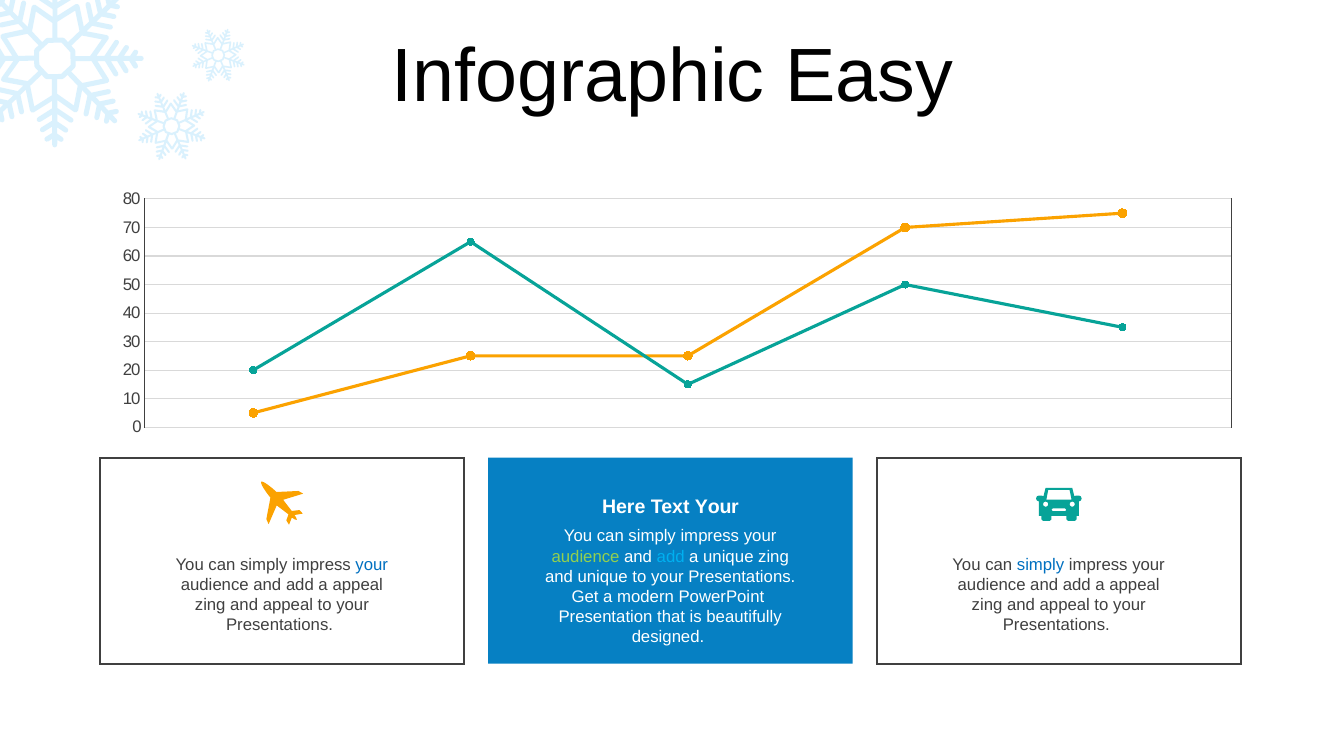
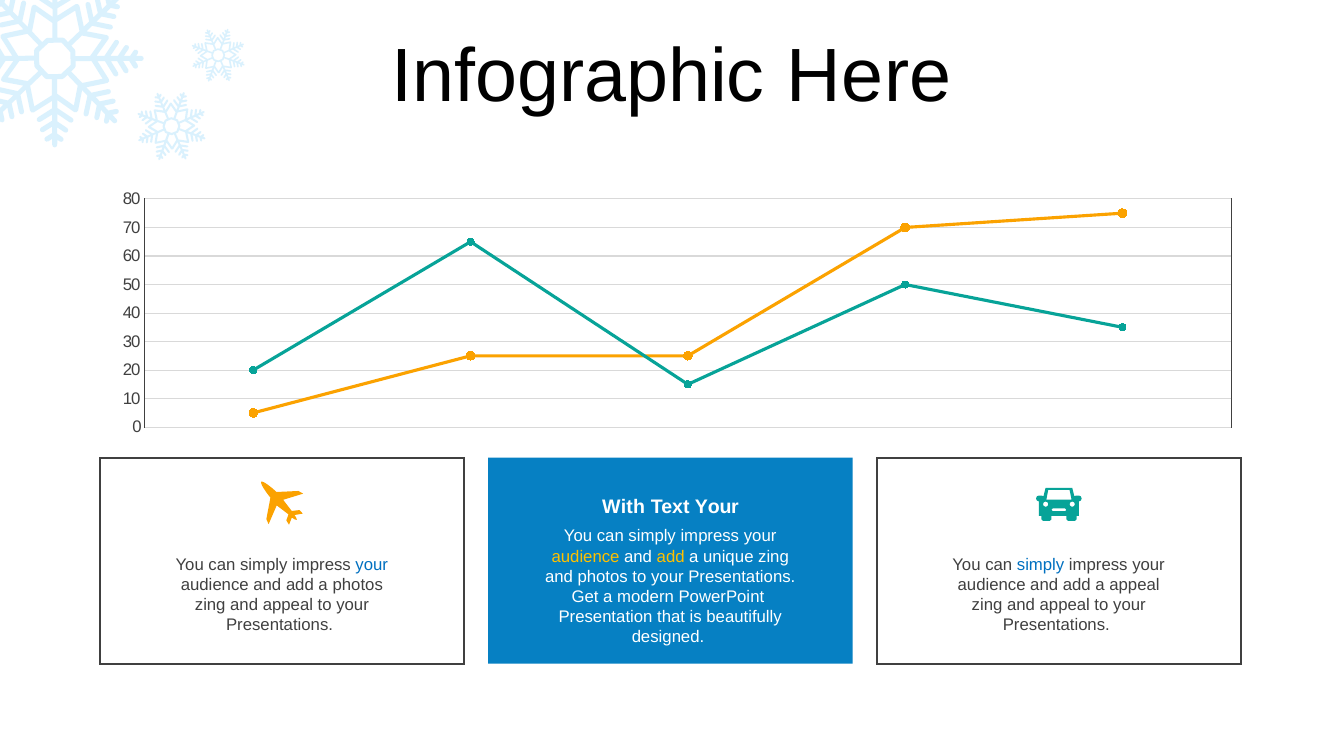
Easy: Easy -> Here (869, 77)
Here: Here -> With (624, 507)
audience colour: light green -> yellow (586, 556)
add colour: light blue -> yellow (671, 556)
and unique: unique -> photos (603, 577)
appeal: appeal -> photos (358, 585)
